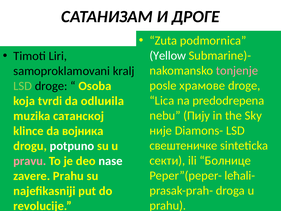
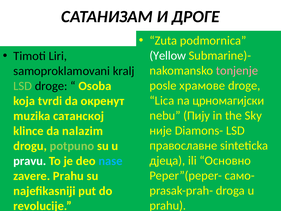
predodreрena: predodreрena -> црномагијски (228, 100)
odluиila: odluиila -> окренут (103, 101)
војника: војника -> nalazim (83, 131)
свештеничке: свештеничке -> православне (183, 145)
potpuno colour: white -> light green (72, 146)
секти: секти -> дјеца (167, 160)
Болнице: Болнице -> Основно (225, 160)
pravu colour: pink -> white (30, 161)
nase colour: white -> light blue (111, 161)
leћali-: leћali- -> само- (240, 175)
